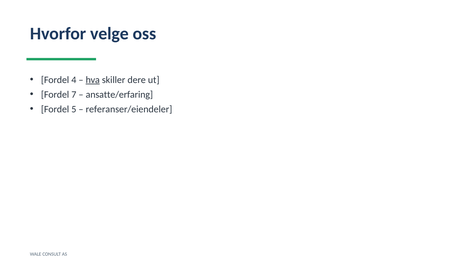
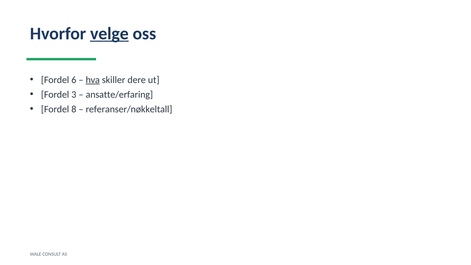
velge underline: none -> present (109, 34)
4: 4 -> 6 (74, 80)
7: 7 -> 3 (74, 95)
5: 5 -> 8 (74, 109)
referanser/eiendeler: referanser/eiendeler -> referanser/nøkkeltall (129, 109)
